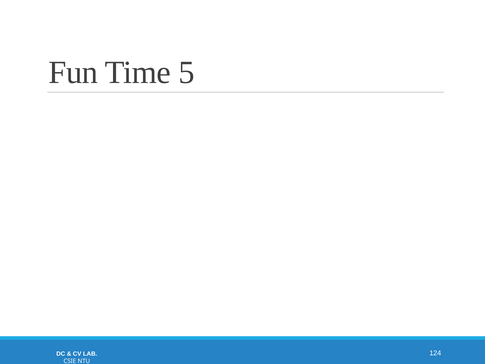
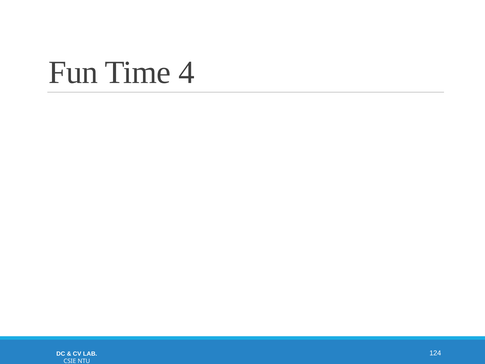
5: 5 -> 4 (186, 72)
